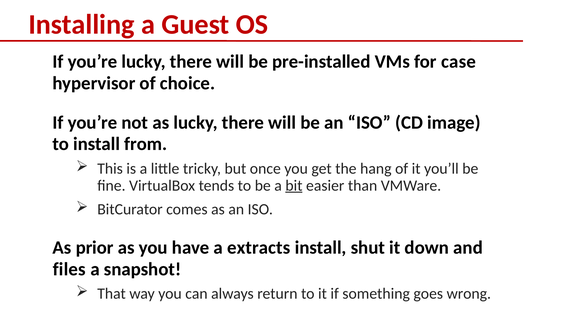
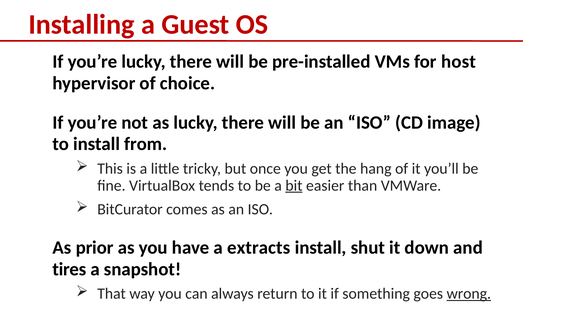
case: case -> host (459, 62)
files: files -> tires (69, 269)
wrong underline: none -> present (469, 294)
